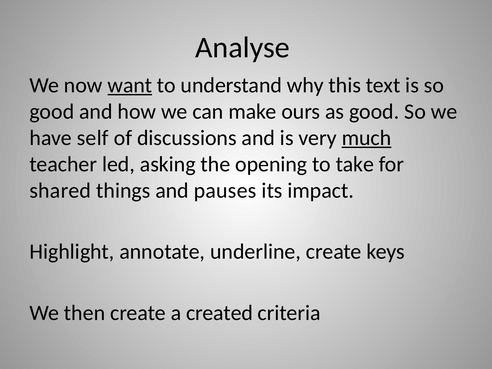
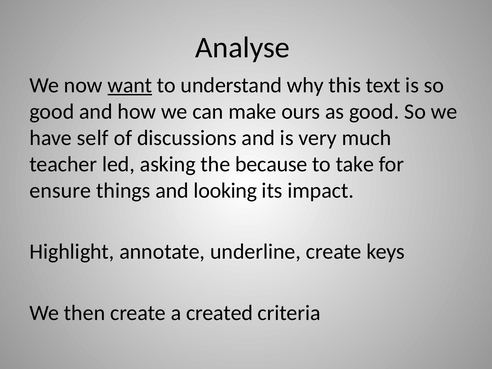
much underline: present -> none (366, 138)
opening: opening -> because (271, 164)
shared: shared -> ensure (60, 190)
pauses: pauses -> looking (225, 190)
